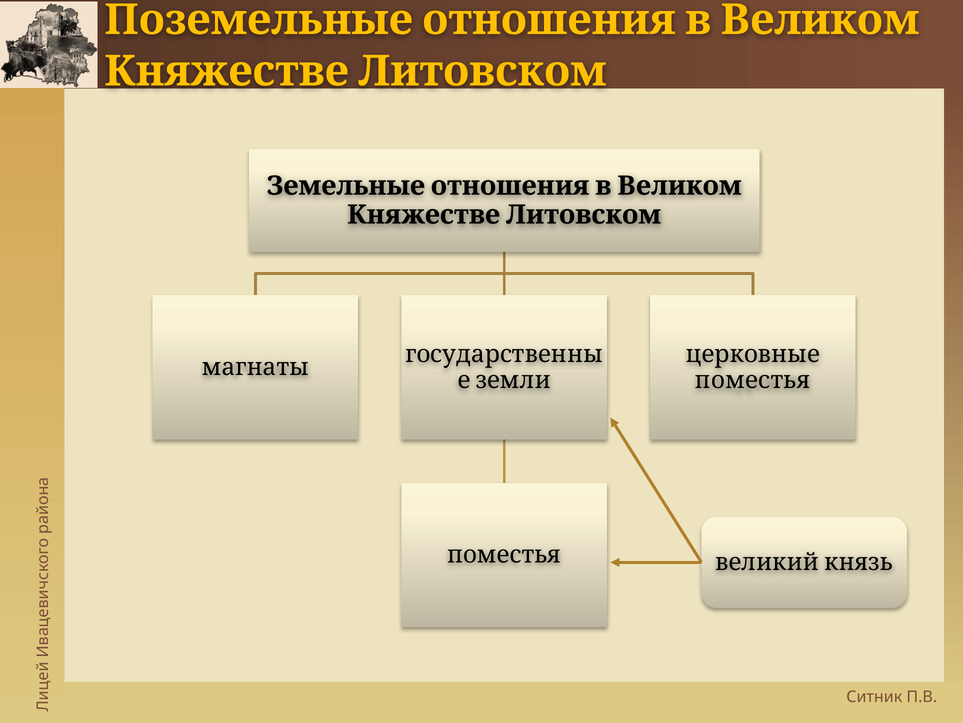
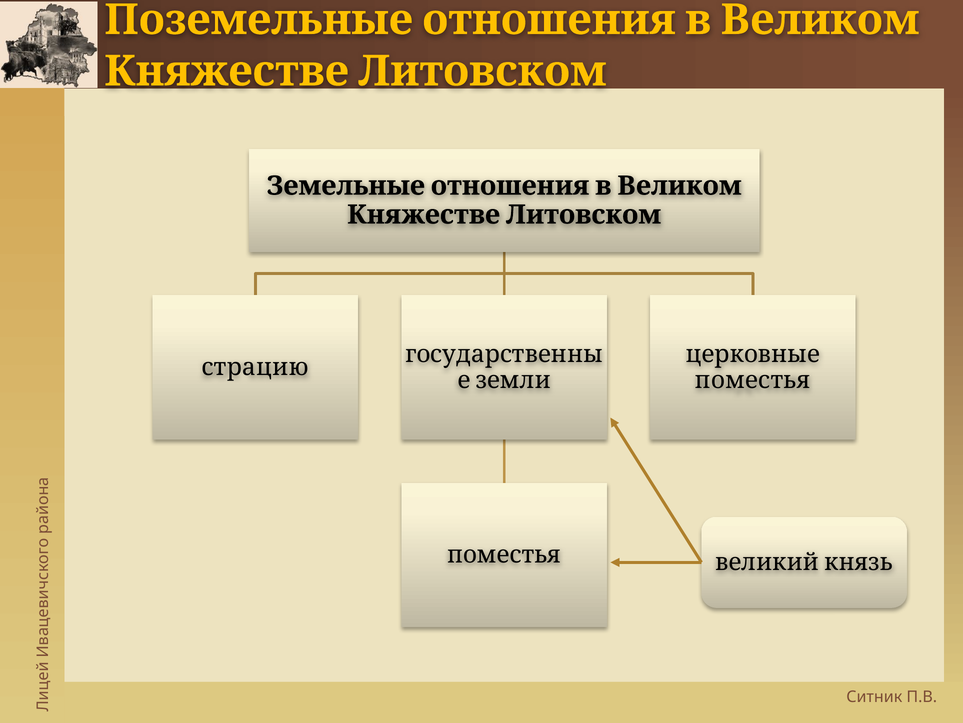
магнаты: магнаты -> страцию (255, 367)
